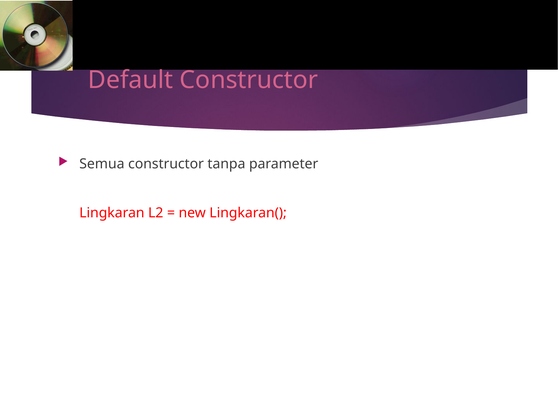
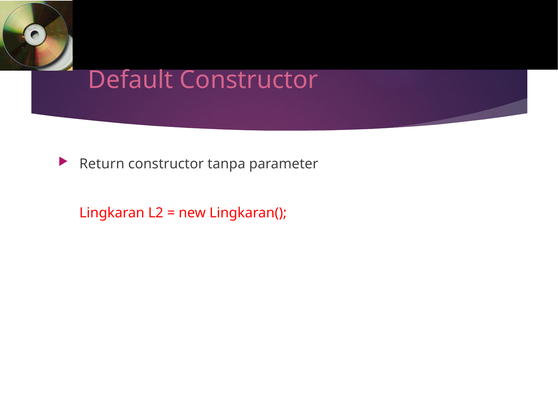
Semua: Semua -> Return (102, 164)
